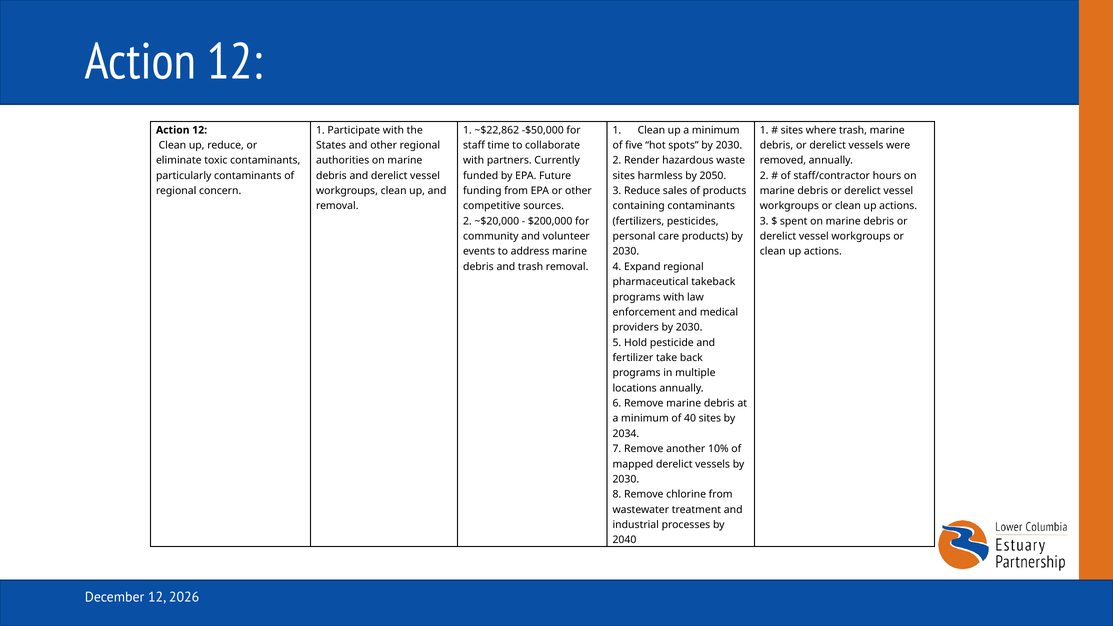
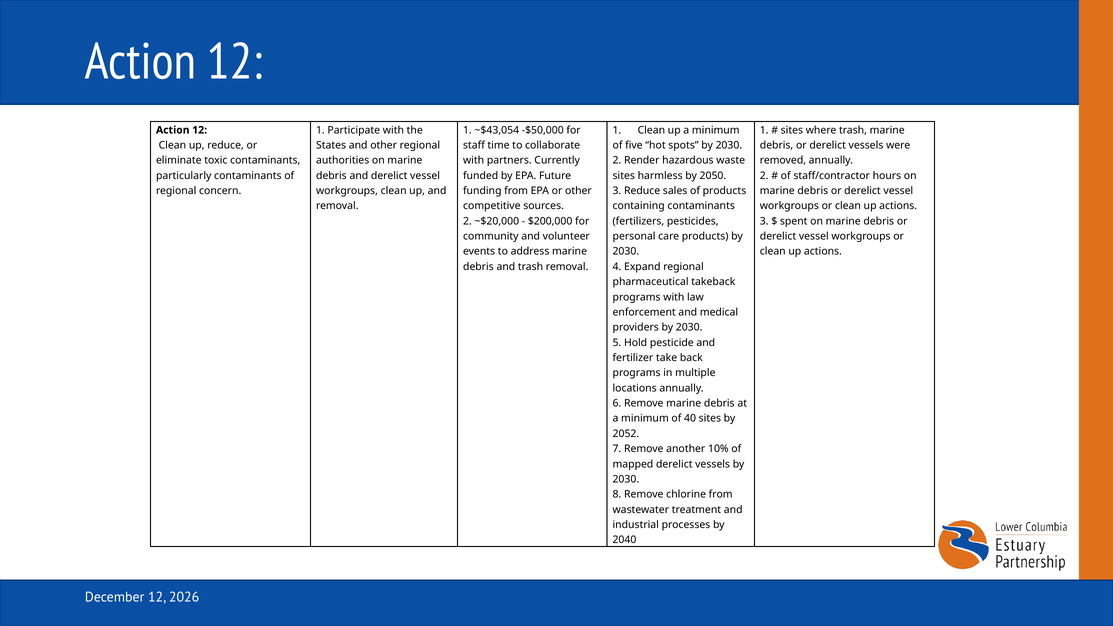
~$22,862: ~$22,862 -> ~$43,054 (497, 130)
2034: 2034 -> 2052 (626, 434)
